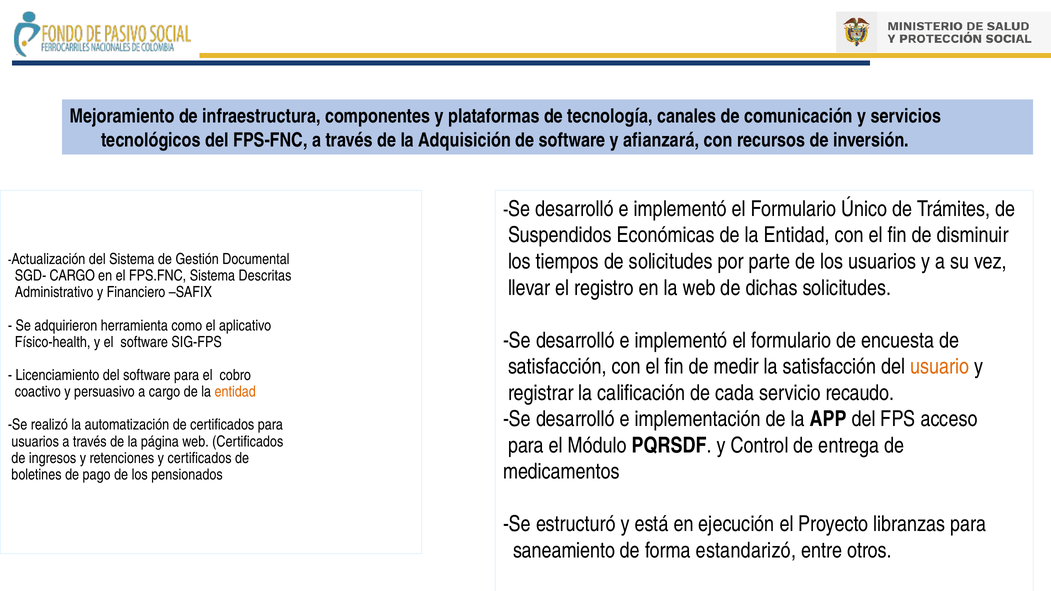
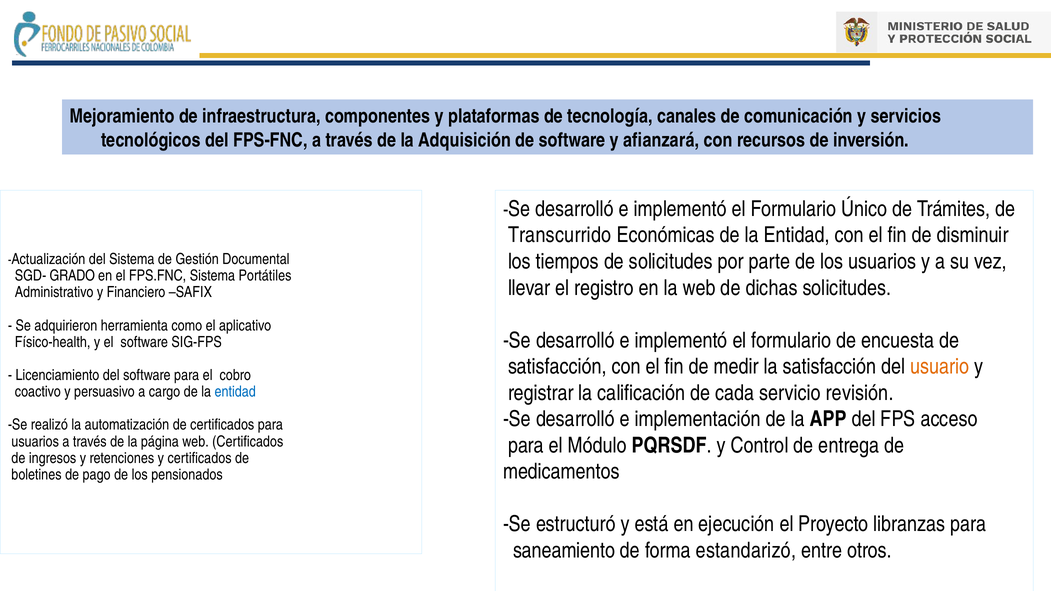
Suspendidos: Suspendidos -> Transcurrido (560, 235)
SGD- CARGO: CARGO -> GRADO (72, 276)
Descritas: Descritas -> Portátiles (265, 276)
recaudo: recaudo -> revisión (860, 393)
entidad colour: orange -> blue (235, 392)
